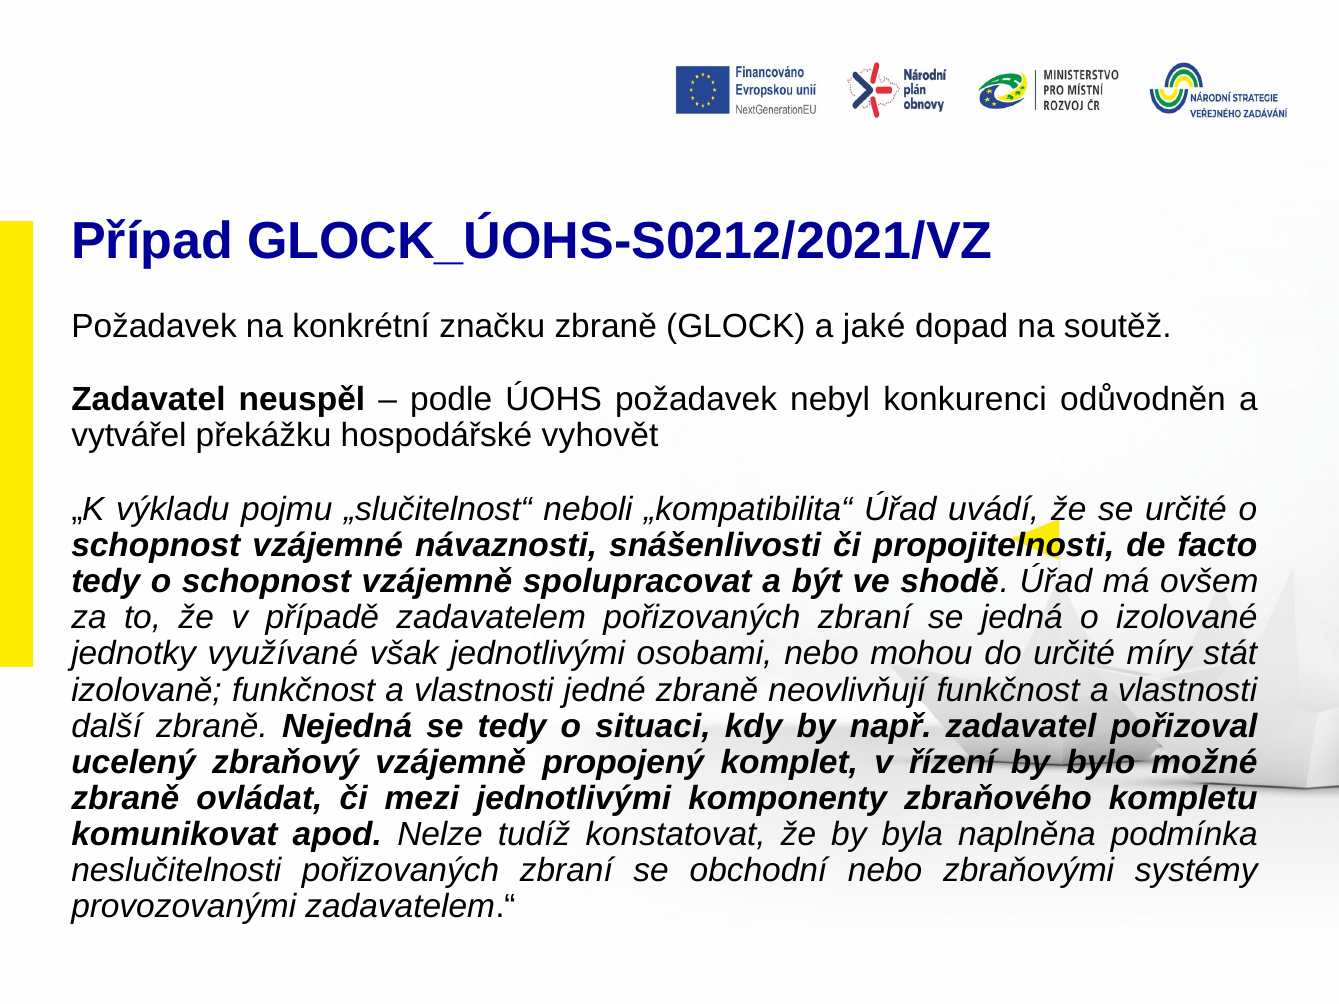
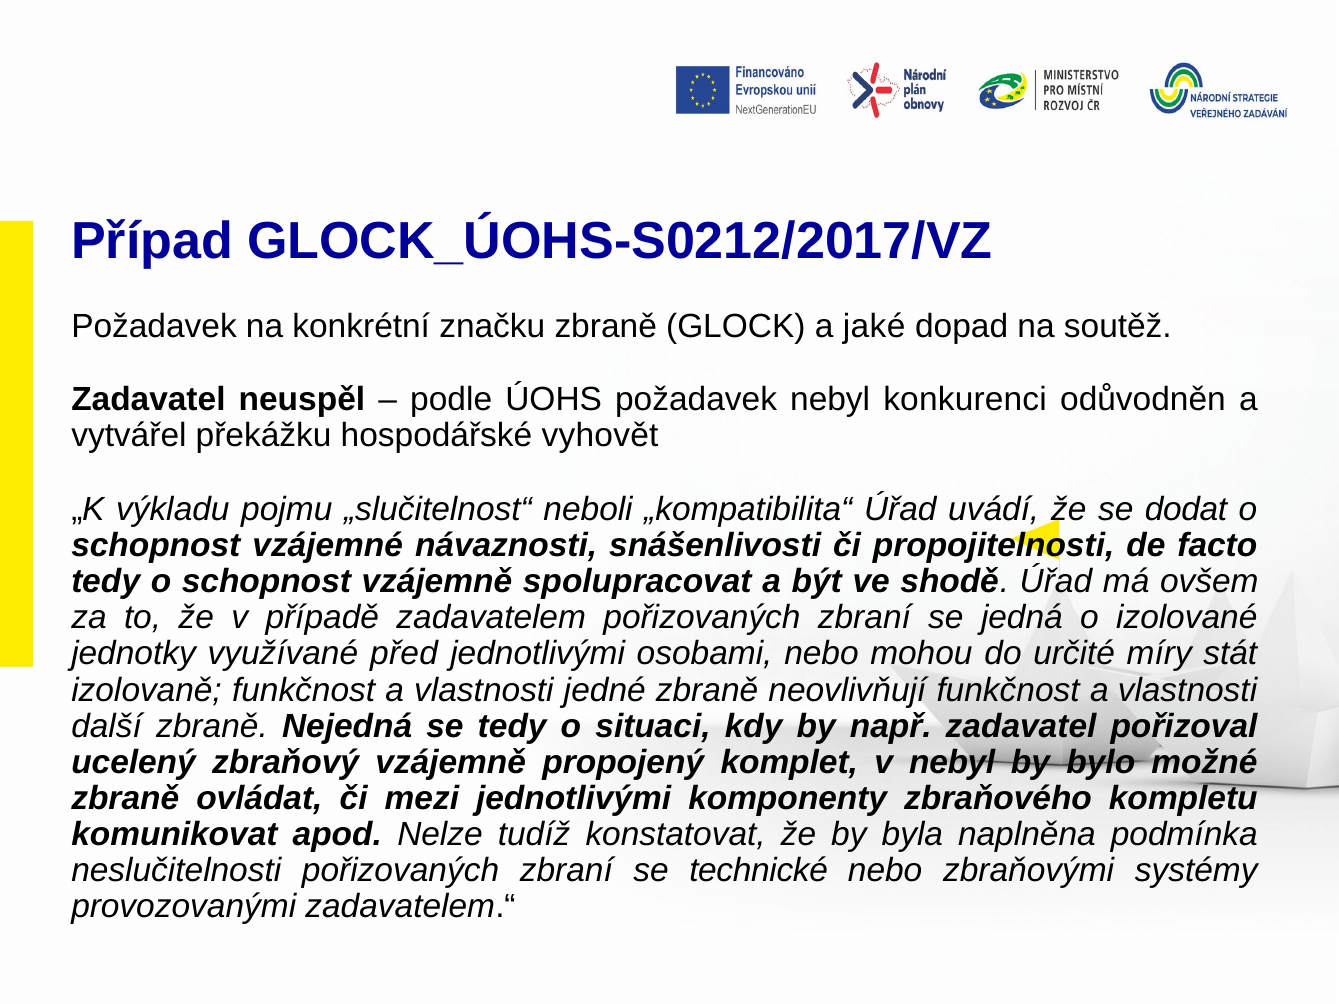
GLOCK_ÚOHS-S0212/2021/VZ: GLOCK_ÚOHS-S0212/2021/VZ -> GLOCK_ÚOHS-S0212/2017/VZ (620, 241)
se určité: určité -> dodat (1186, 509)
však: však -> před (404, 654)
v řízení: řízení -> nebyl (952, 762)
obchodní: obchodní -> technické (759, 871)
